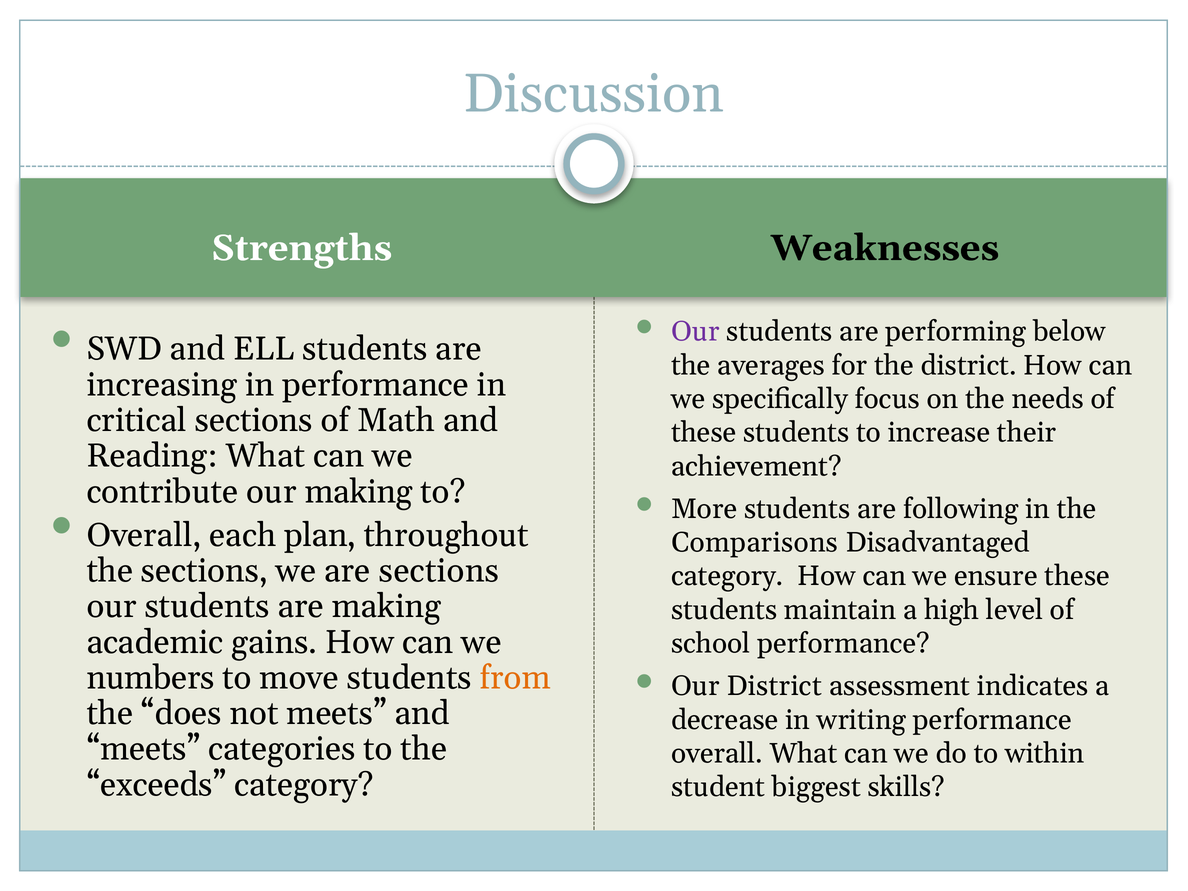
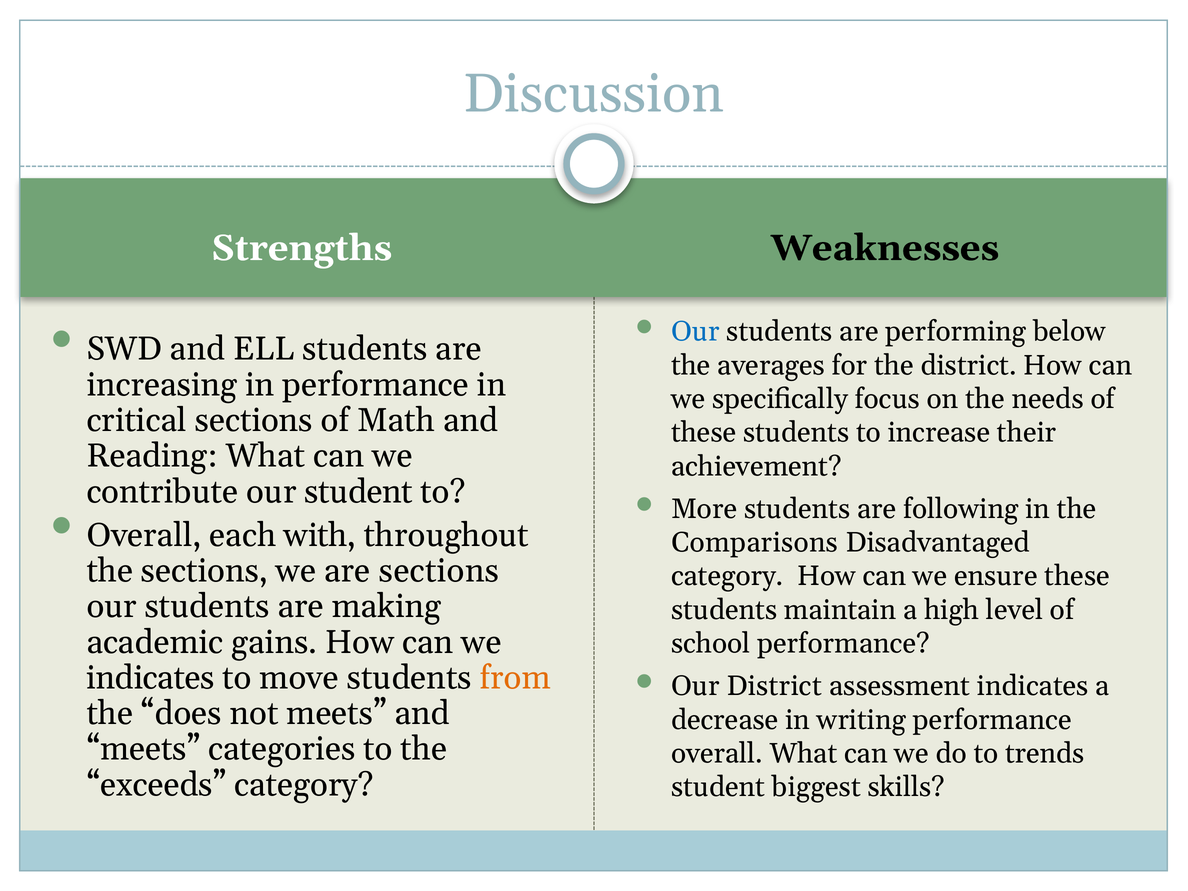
Our colour: purple -> blue (695, 332)
our making: making -> student (359, 492)
plan: plan -> with (320, 535)
numbers: numbers -> indicates (151, 678)
within: within -> trends (1045, 754)
